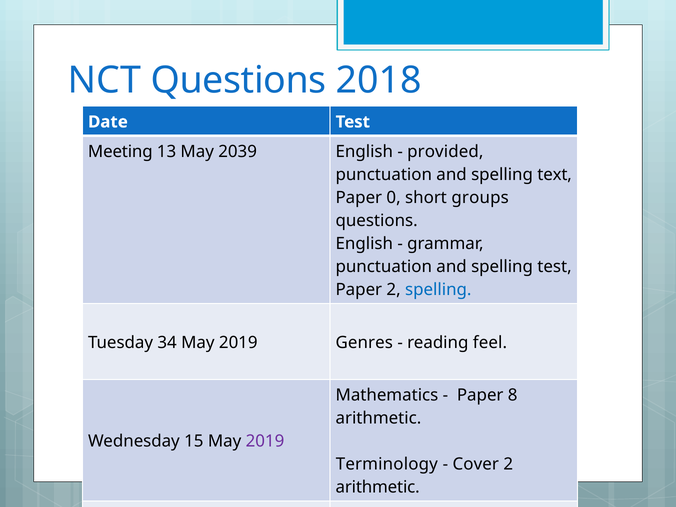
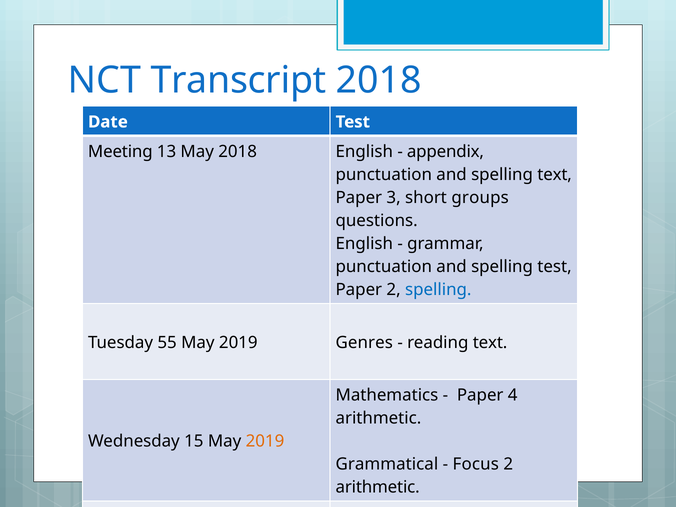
NCT Questions: Questions -> Transcript (239, 80)
May 2039: 2039 -> 2018 (238, 152)
provided: provided -> appendix (445, 152)
0: 0 -> 3 (394, 198)
34: 34 -> 55 (167, 342)
reading feel: feel -> text (490, 342)
8: 8 -> 4 (513, 395)
2019 colour: purple -> orange (265, 441)
Terminology: Terminology -> Grammatical (387, 464)
Cover: Cover -> Focus (476, 464)
